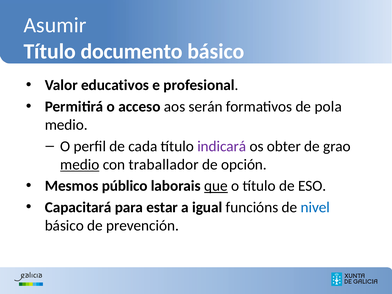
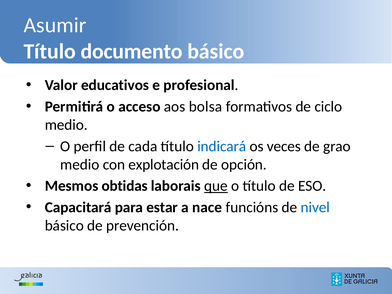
serán: serán -> bolsa (206, 107)
pola: pola -> ciclo (328, 107)
indicará colour: purple -> blue (222, 146)
obter: obter -> veces (284, 146)
medio underline: present -> none (80, 165)
traballador: traballador -> explotación (164, 165)
público: público -> obtidas (125, 186)
igual: igual -> nace (207, 207)
